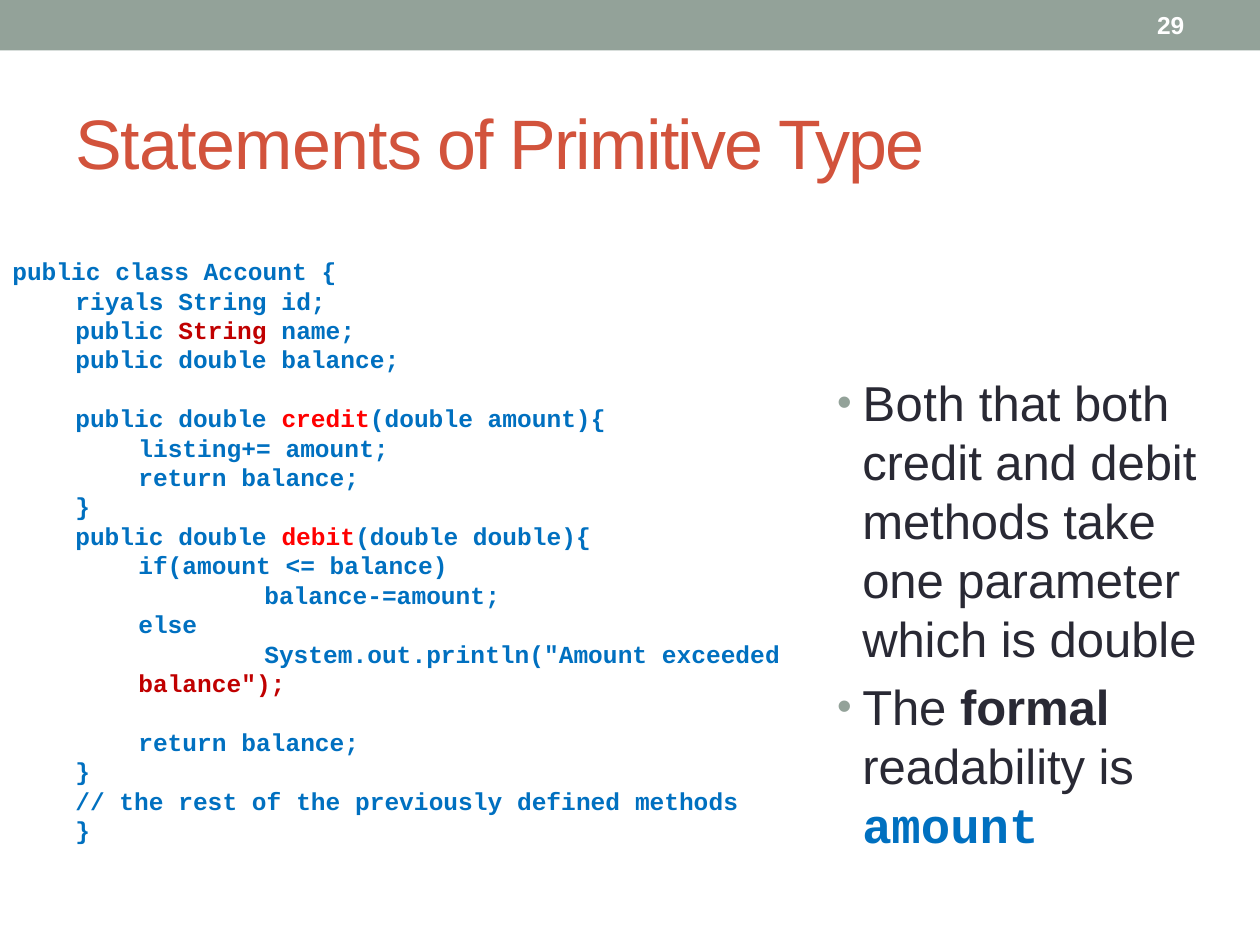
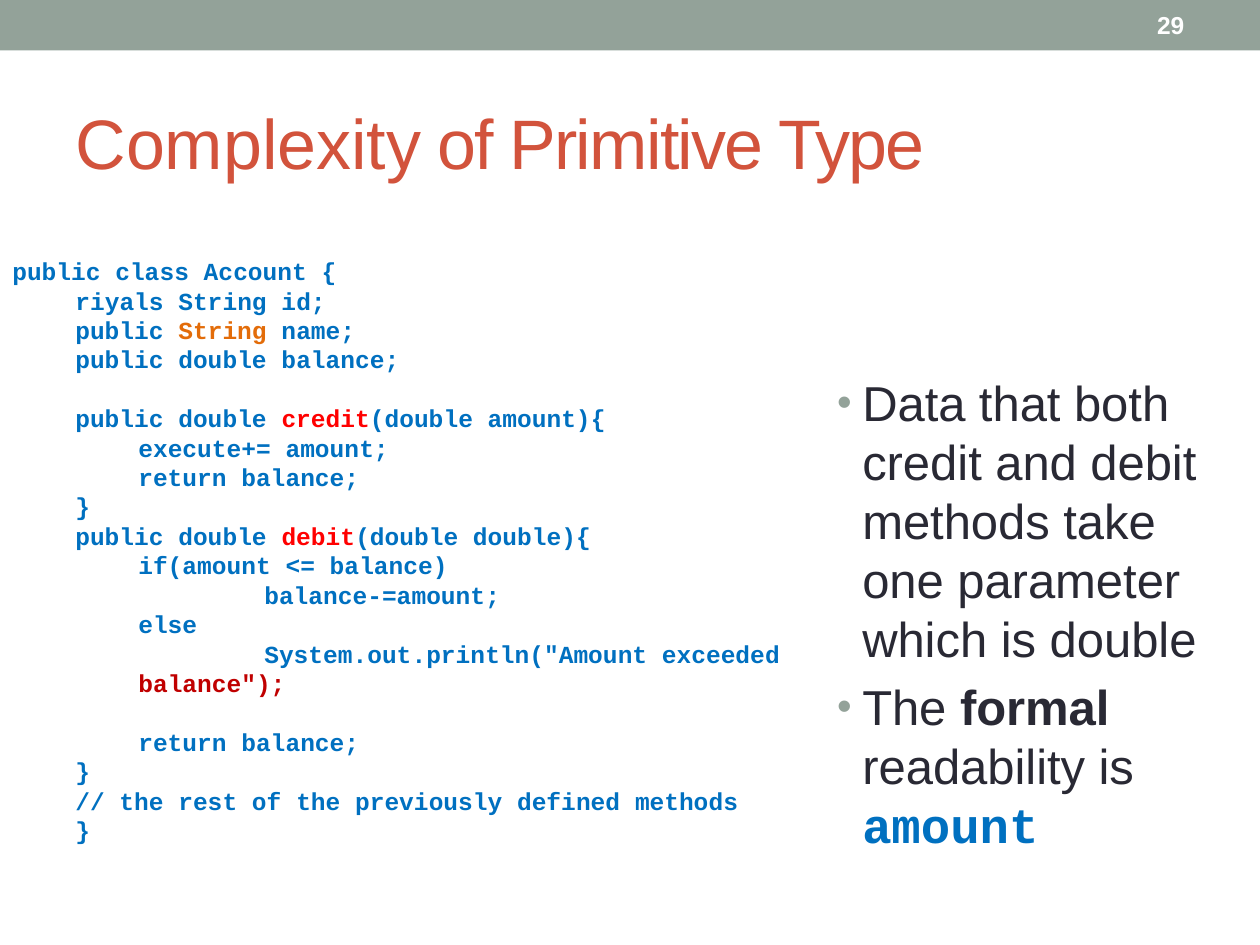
Statements: Statements -> Complexity (248, 147)
String colour: red -> orange (223, 331)
Both: Both -> Data (914, 406)
listing+=: listing+= -> execute+= (205, 449)
